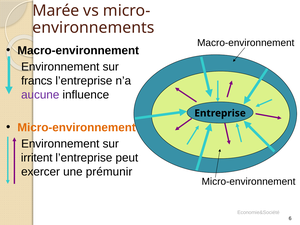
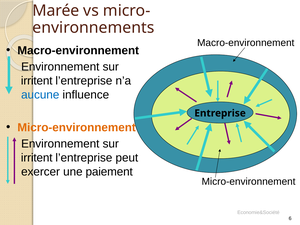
francs: francs -> irritent (37, 81)
aucune colour: purple -> blue (40, 95)
prémunir: prémunir -> paiement (109, 172)
